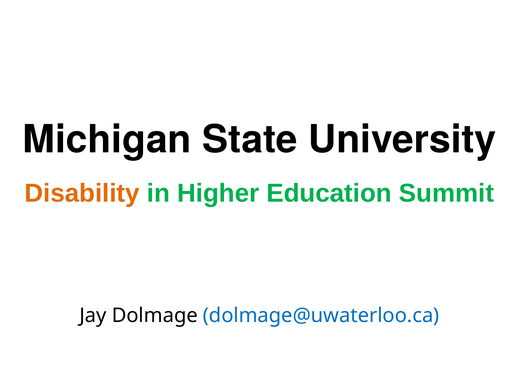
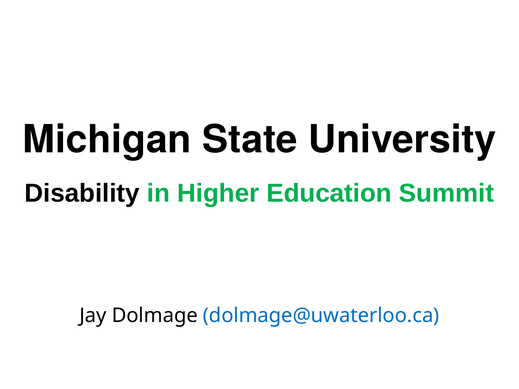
Disability colour: orange -> black (82, 193)
